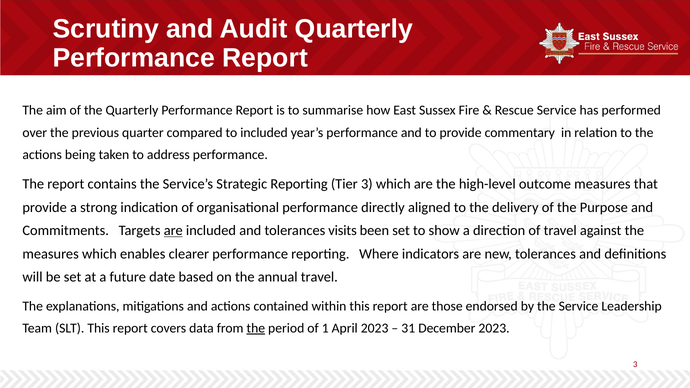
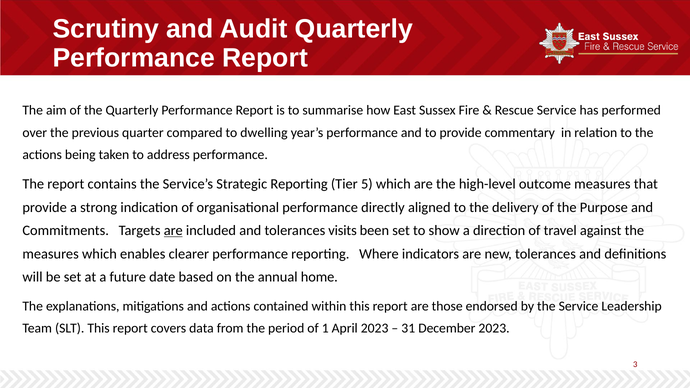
to included: included -> dwelling (264, 133)
Tier 3: 3 -> 5 (367, 184)
annual travel: travel -> home (319, 277)
the underline: present -> none (256, 328)
